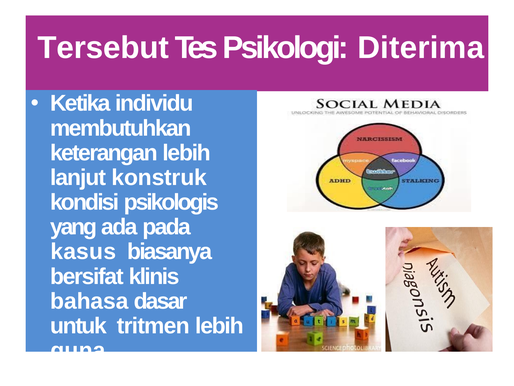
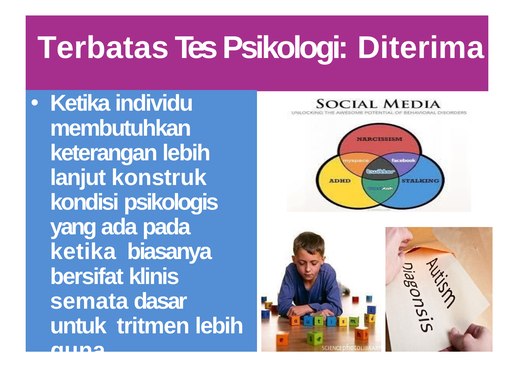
Tersebut: Tersebut -> Terbatas (103, 48)
kasus: kasus -> ketika (83, 251)
bahasa: bahasa -> semata (89, 301)
